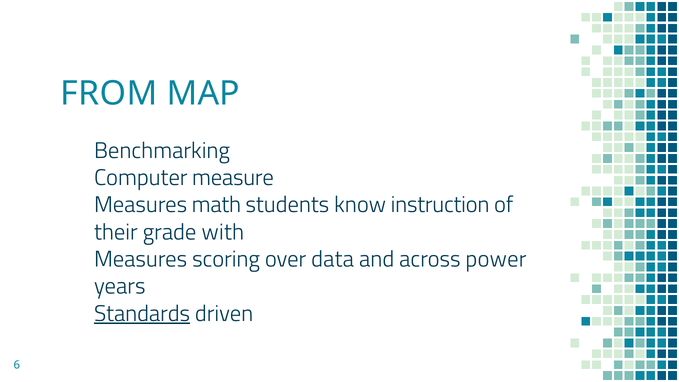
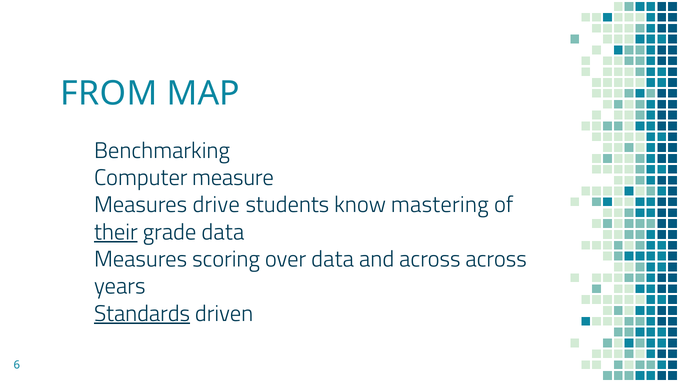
math: math -> drive (216, 205)
instruction: instruction -> mastering (440, 205)
their underline: none -> present (116, 232)
grade with: with -> data (223, 232)
across power: power -> across (496, 259)
